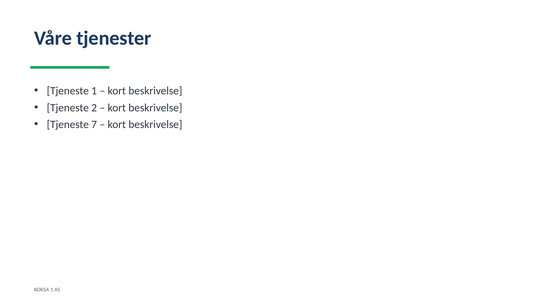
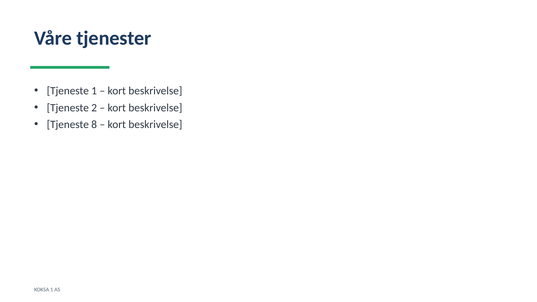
7: 7 -> 8 (94, 125)
